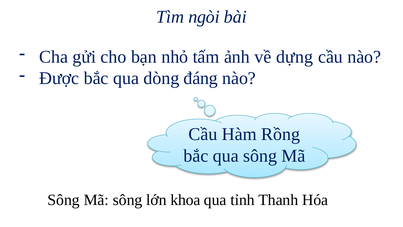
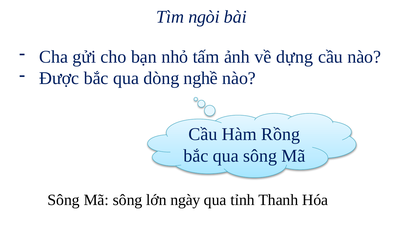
đáng: đáng -> nghề (201, 78)
khoa: khoa -> ngày (185, 200)
